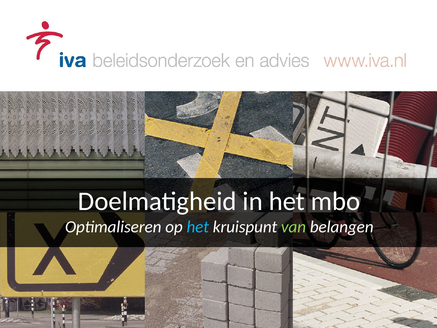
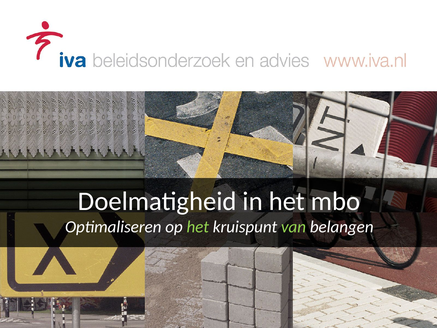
het colour: light blue -> light green (198, 227)
